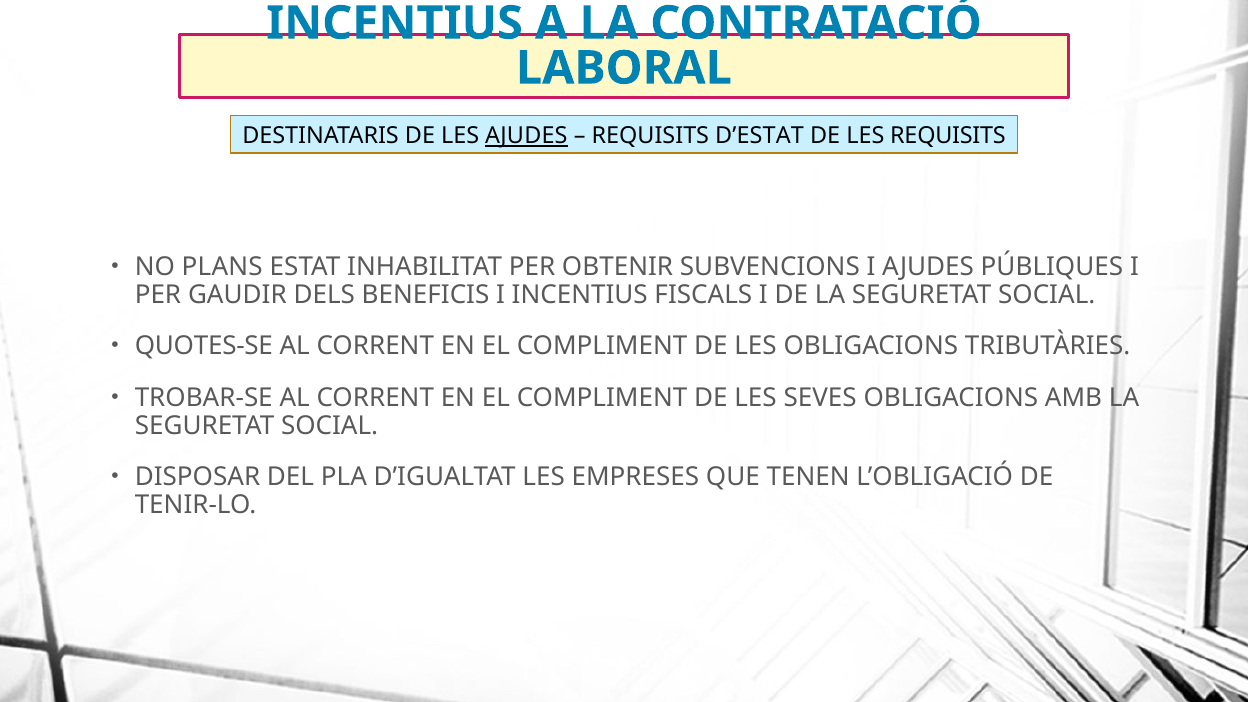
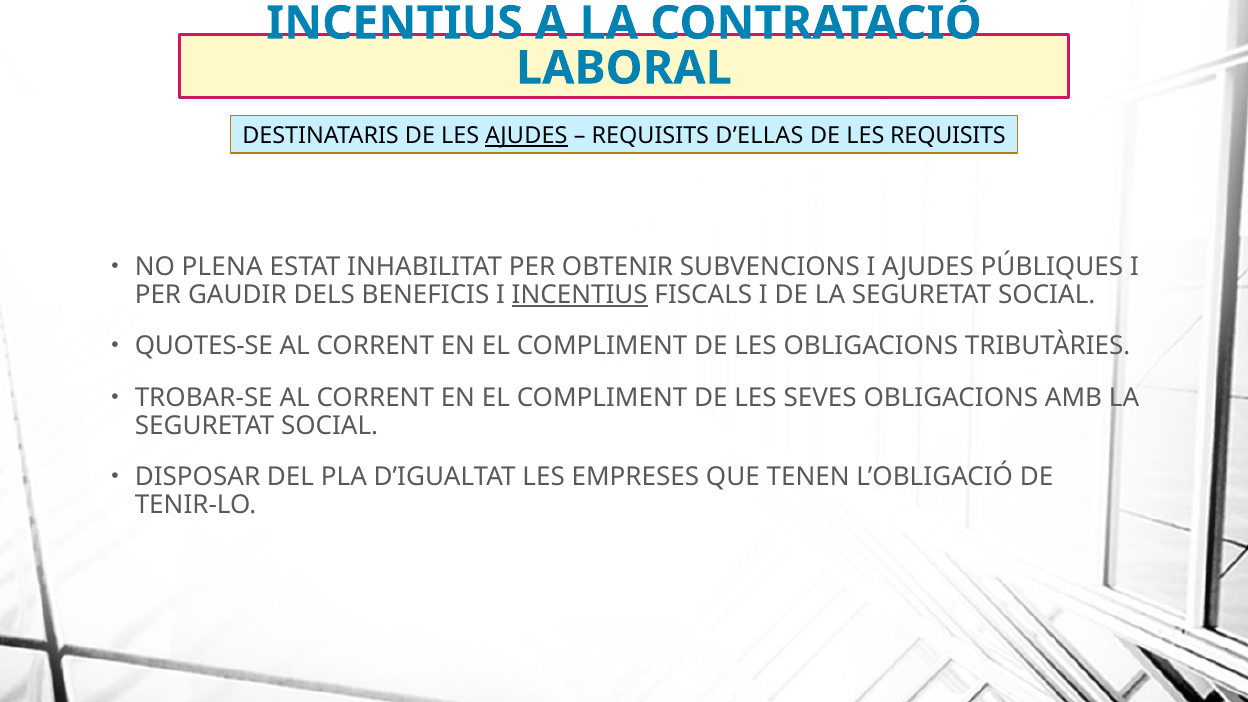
D’ESTAT: D’ESTAT -> D’ELLAS (759, 136)
PLANS: PLANS -> PLENA (222, 266)
INCENTIUS underline: none -> present (580, 295)
